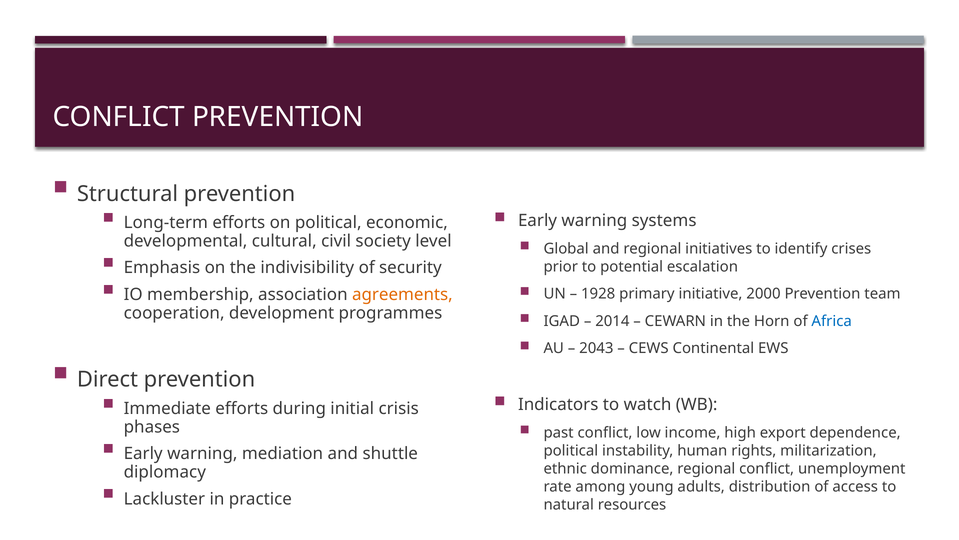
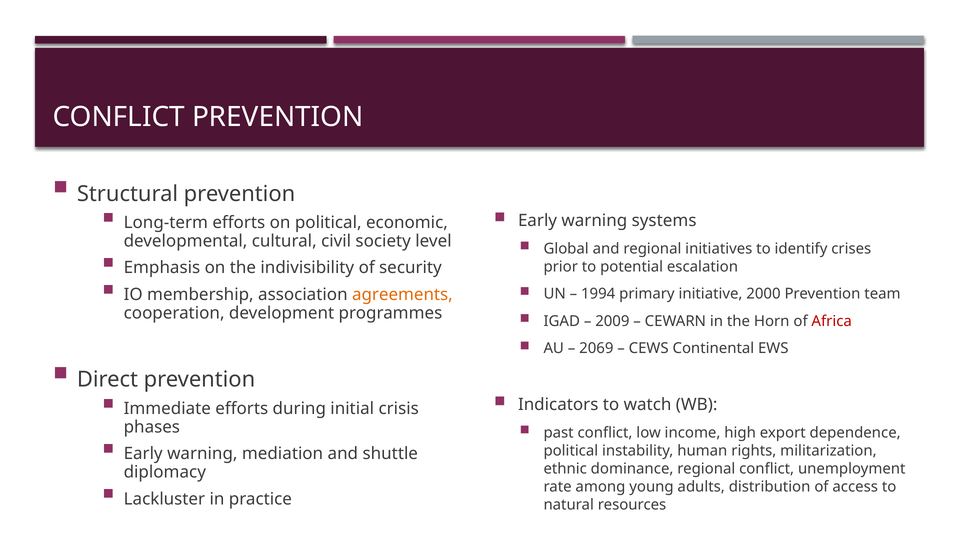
1928: 1928 -> 1994 (598, 294)
2014: 2014 -> 2009 (612, 321)
Africa colour: blue -> red (832, 321)
2043: 2043 -> 2069 (596, 348)
